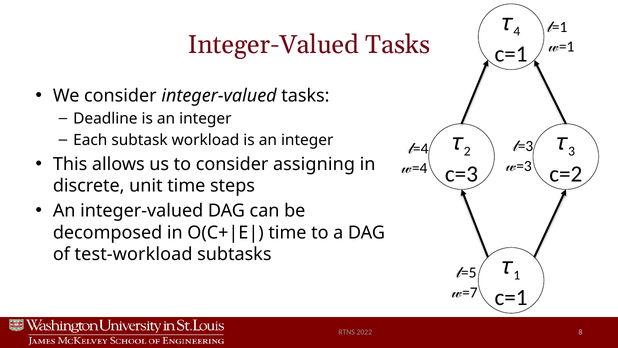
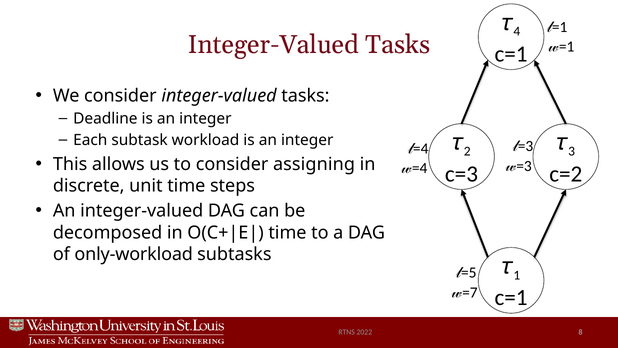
test-workload: test-workload -> only-workload (134, 254)
